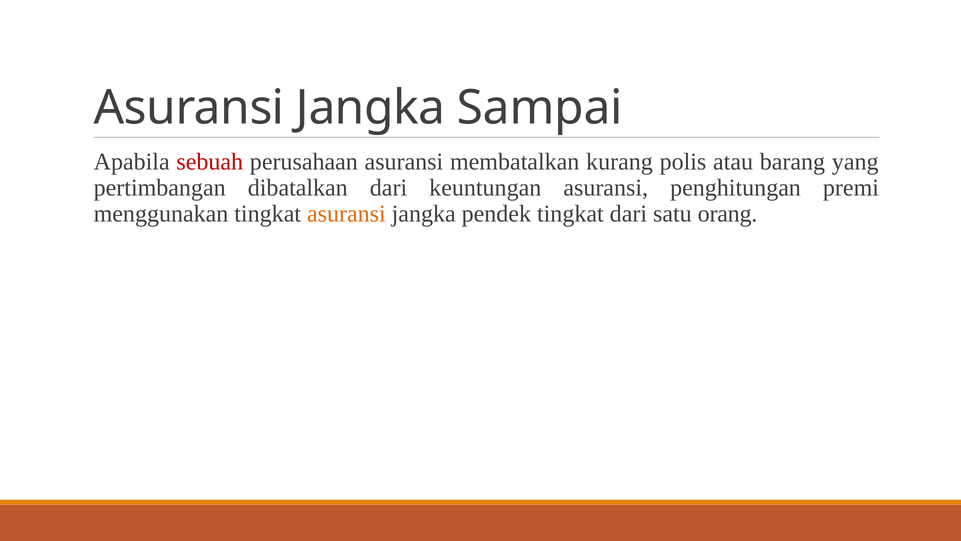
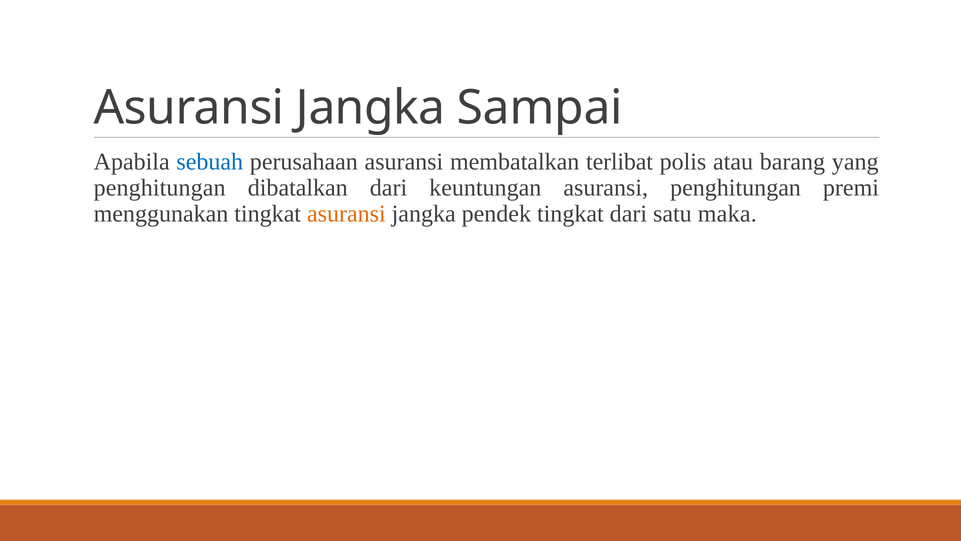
sebuah colour: red -> blue (210, 162)
kurang: kurang -> terlibat (620, 162)
pertimbangan: pertimbangan -> penghitungan (160, 188)
orang: orang -> maka (727, 214)
